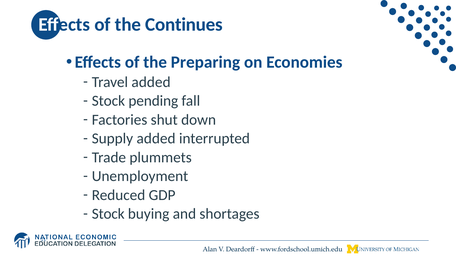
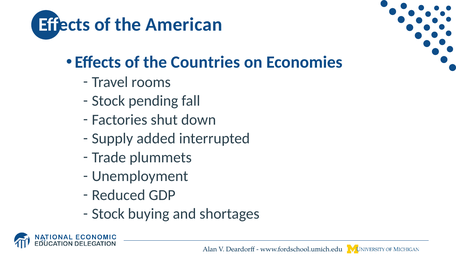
Continues: Continues -> American (184, 25)
Preparing: Preparing -> Countries (205, 62)
Travel added: added -> rooms (151, 82)
